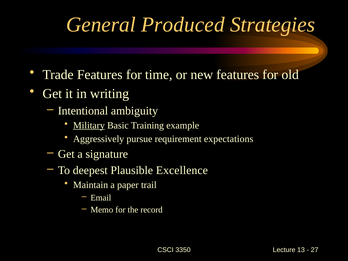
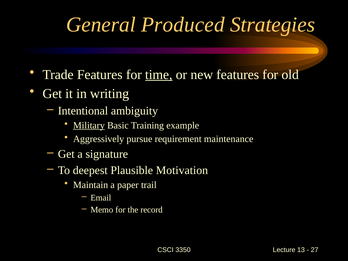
time underline: none -> present (159, 75)
expectations: expectations -> maintenance (229, 139)
Excellence: Excellence -> Motivation (182, 170)
